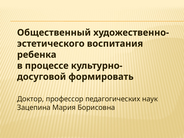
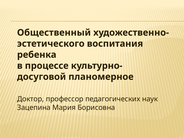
формировать: формировать -> планомерное (101, 77)
